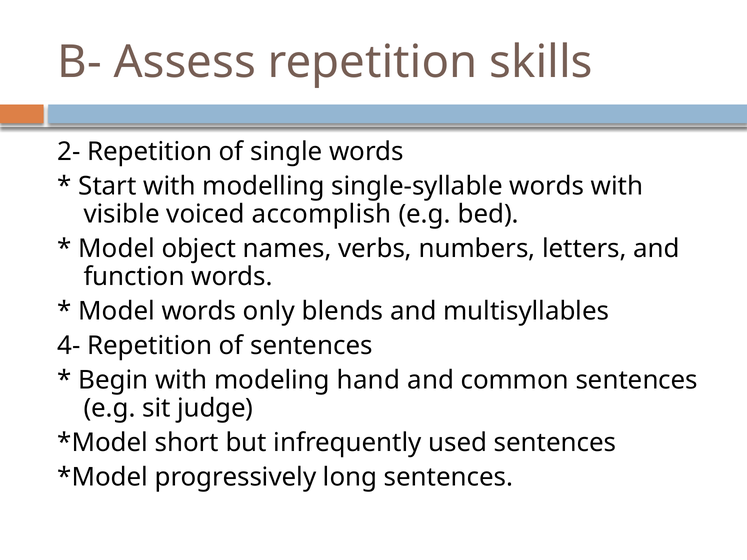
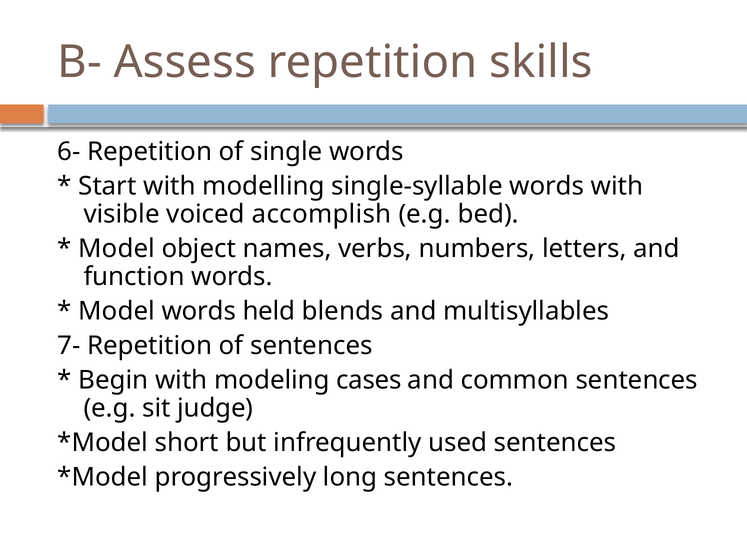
2-: 2- -> 6- (69, 152)
only: only -> held (269, 311)
4-: 4- -> 7- (69, 346)
hand: hand -> cases (369, 380)
